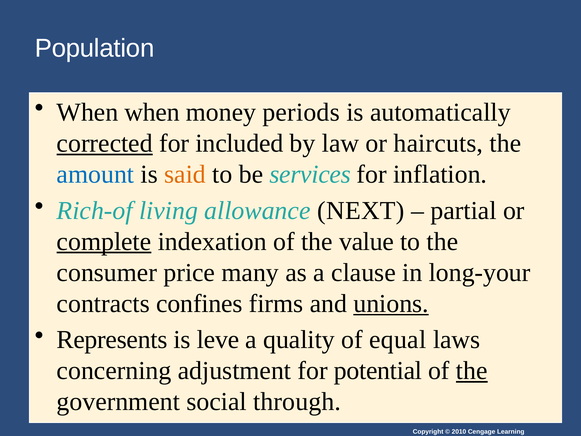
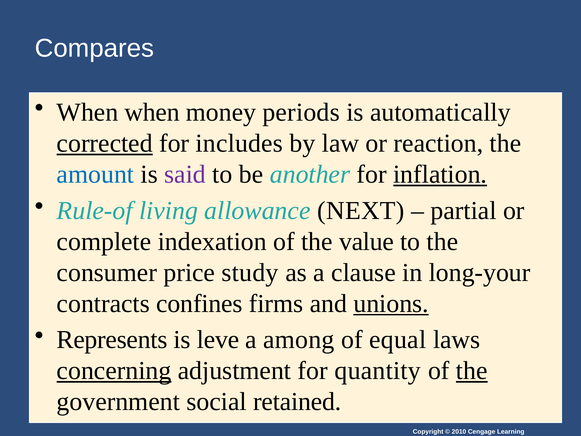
Population: Population -> Compares (94, 48)
included: included -> includes (239, 143)
haircuts: haircuts -> reaction (438, 143)
said colour: orange -> purple (185, 174)
services: services -> another (310, 174)
inflation underline: none -> present (440, 174)
Rich-of: Rich-of -> Rule-of (95, 210)
complete underline: present -> none (104, 241)
many: many -> study (250, 272)
quality: quality -> among (299, 340)
concerning underline: none -> present (114, 371)
potential: potential -> quantity (378, 371)
through: through -> retained (297, 401)
